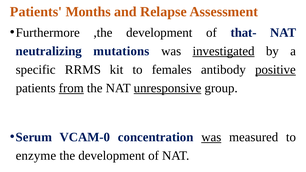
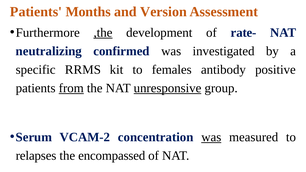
Relapse: Relapse -> Version (164, 12)
,the underline: none -> present (103, 33)
that-: that- -> rate- (244, 33)
mutations: mutations -> confirmed (121, 51)
investigated underline: present -> none (224, 51)
positive underline: present -> none (275, 70)
VCAM-0: VCAM-0 -> VCAM-2 (85, 137)
enzyme: enzyme -> relapses (36, 156)
the development: development -> encompassed (112, 156)
